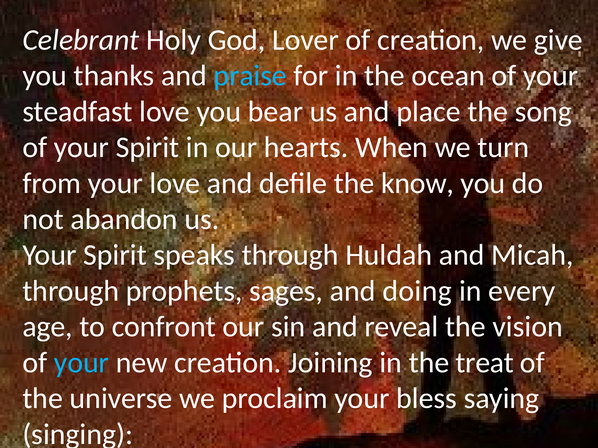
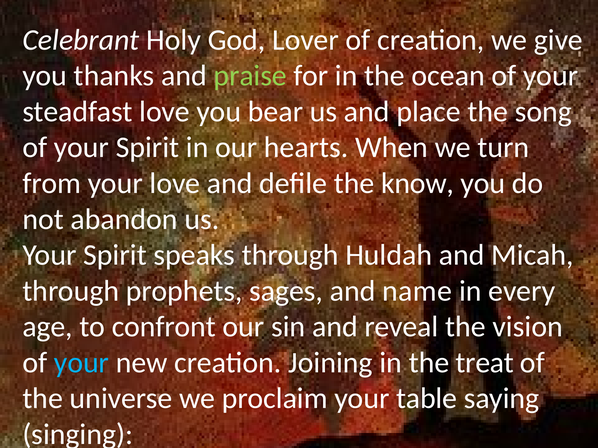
praise colour: light blue -> light green (250, 76)
doing: doing -> name (417, 291)
bless: bless -> table (427, 399)
